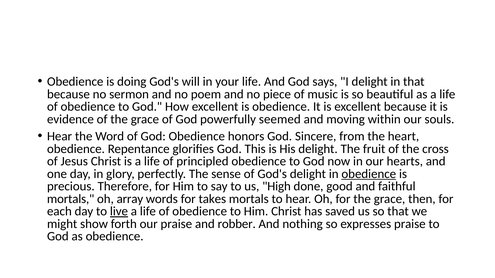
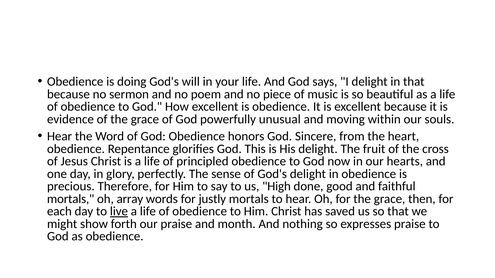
seemed: seemed -> unusual (280, 119)
obedience underline: present -> none (369, 174)
takes: takes -> justly (212, 199)
robber: robber -> month (237, 224)
